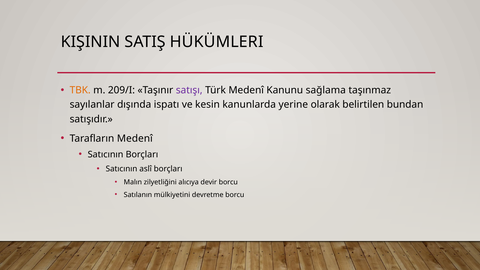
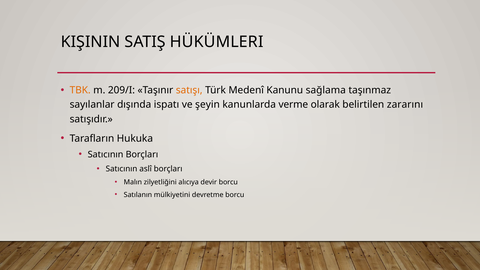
satışı colour: purple -> orange (189, 90)
kesin: kesin -> şeyin (207, 105)
yerine: yerine -> verme (293, 105)
bundan: bundan -> zararını (405, 105)
Tarafların Medenî: Medenî -> Hukuka (135, 139)
